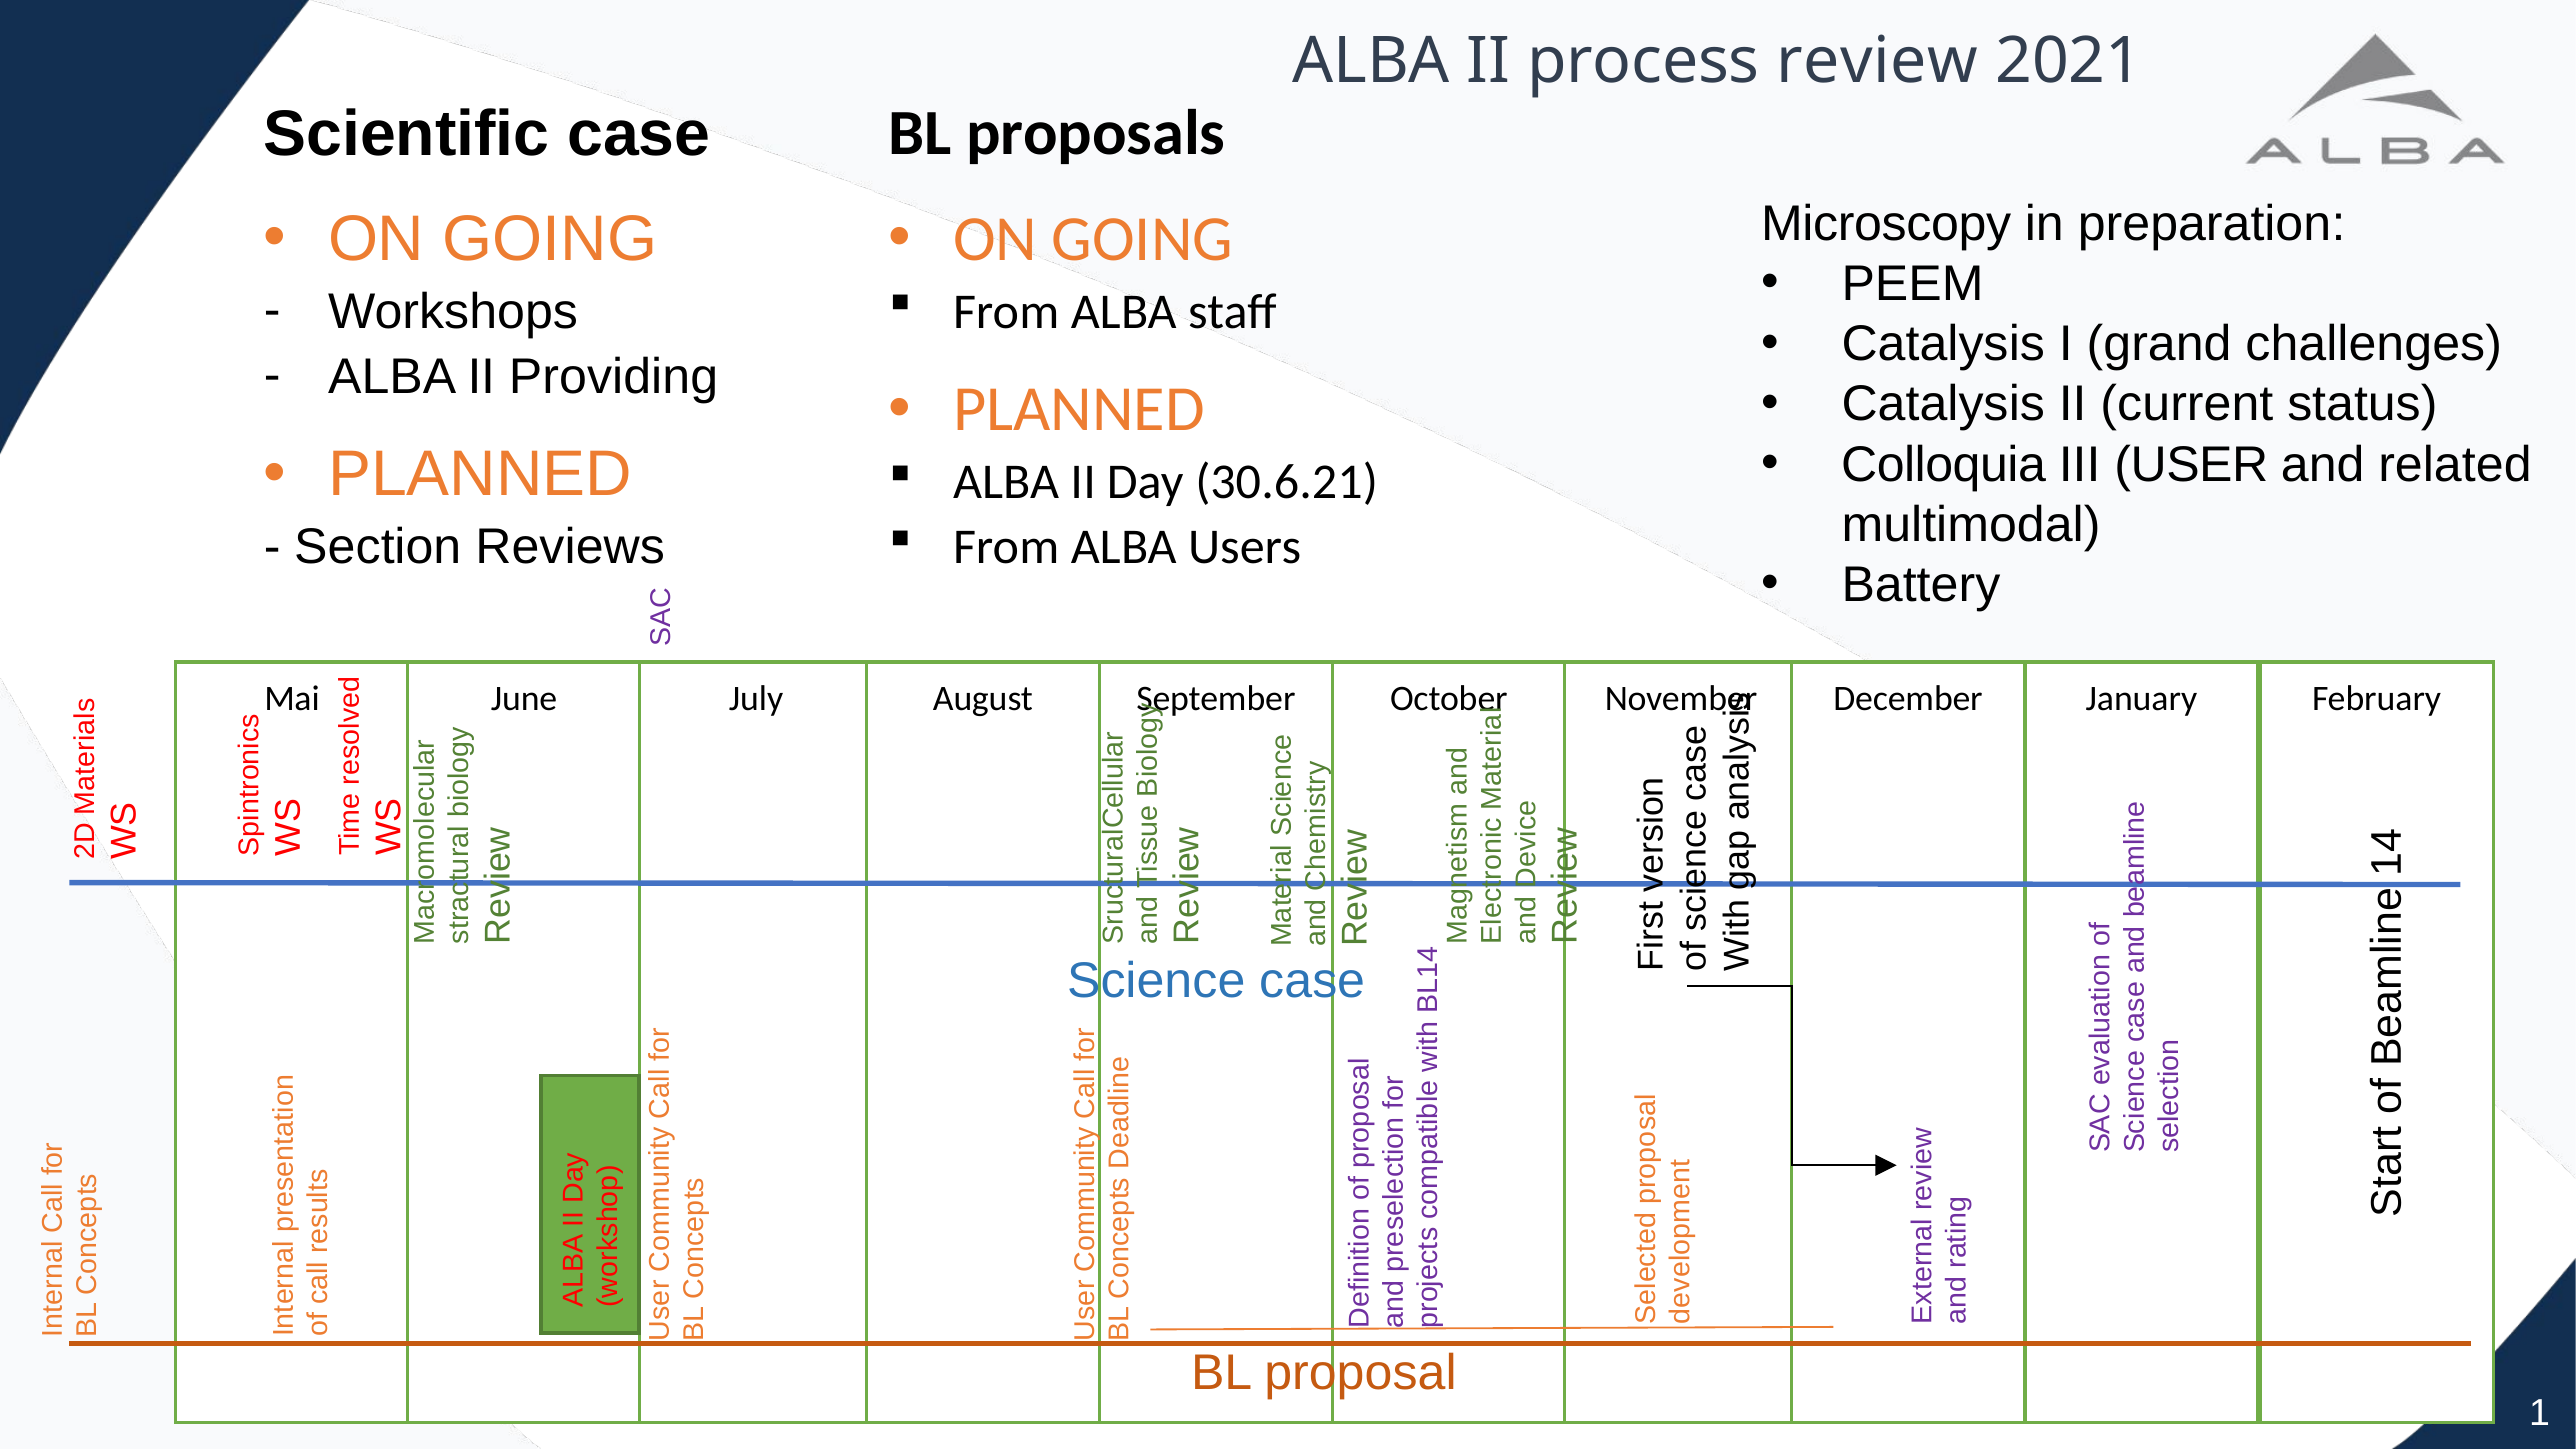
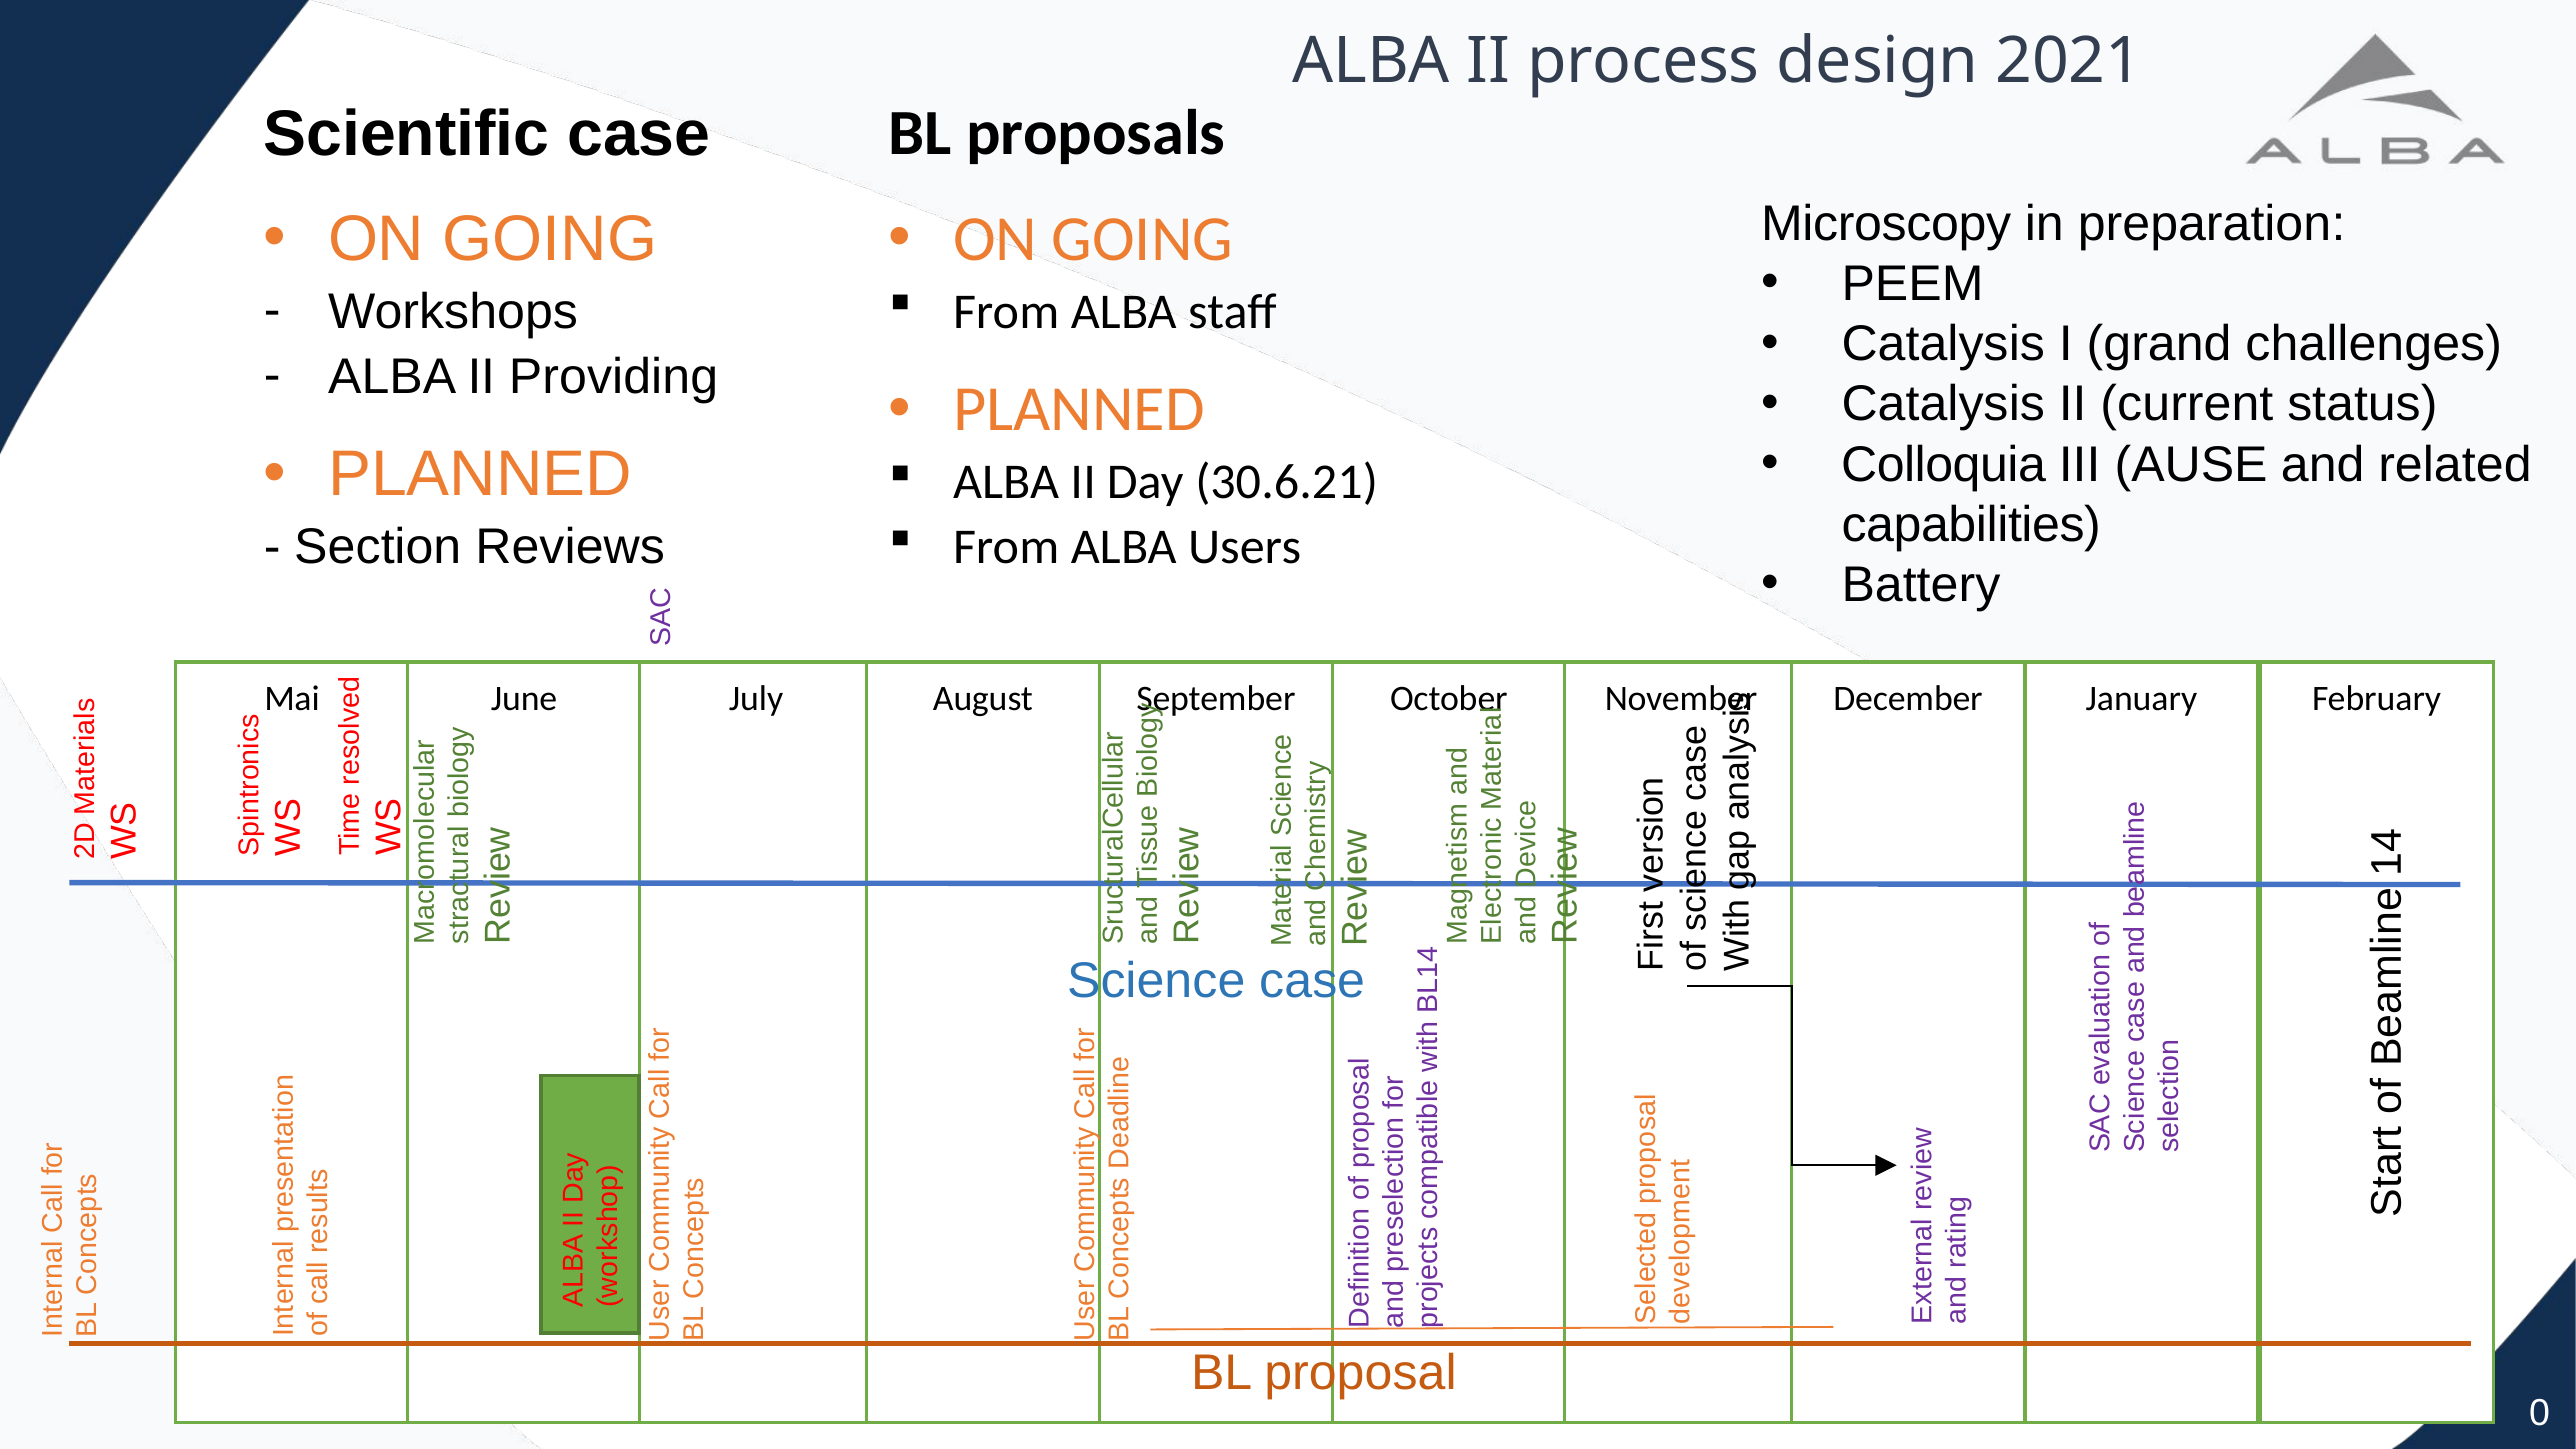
review: review -> design (1878, 61)
USER: USER -> AUSE (2191, 464)
multimodal: multimodal -> capabilities (1971, 525)
1: 1 -> 0 (2540, 1413)
